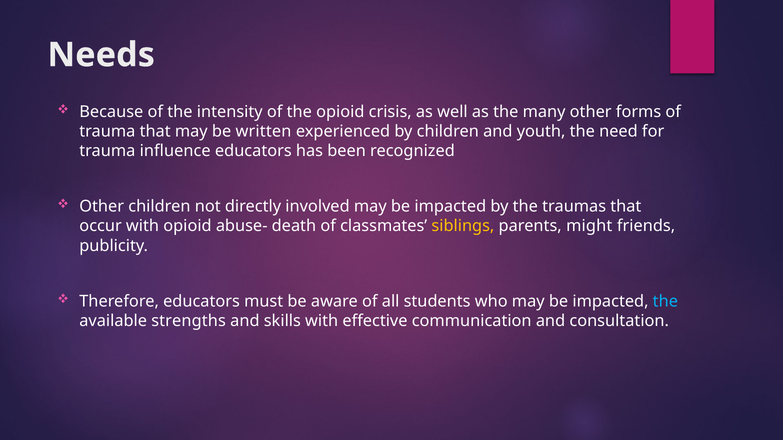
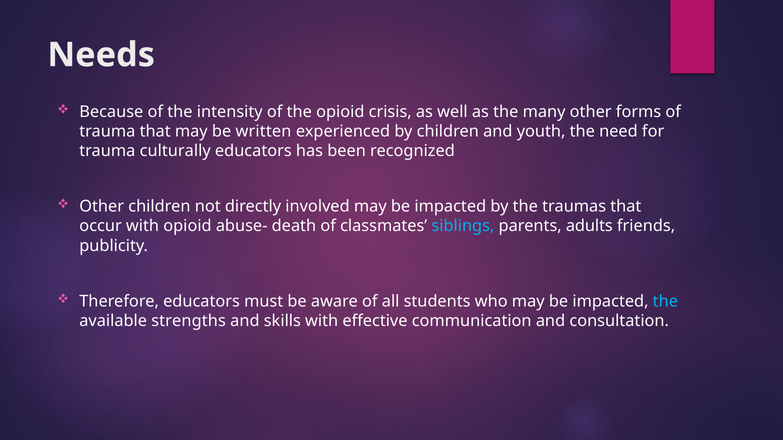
influence: influence -> culturally (175, 151)
siblings colour: yellow -> light blue (463, 226)
might: might -> adults (589, 226)
